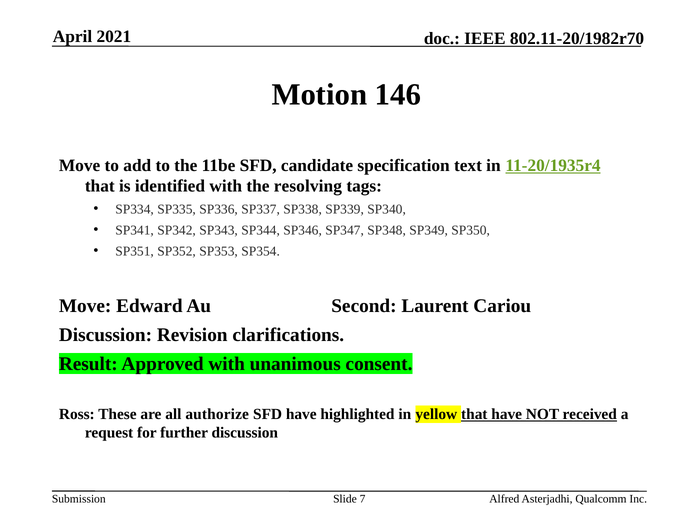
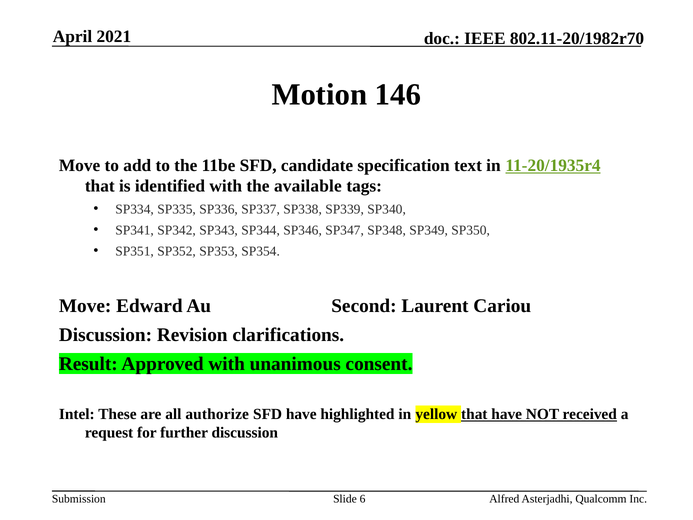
resolving: resolving -> available (308, 186)
Ross: Ross -> Intel (77, 414)
7: 7 -> 6 (363, 498)
